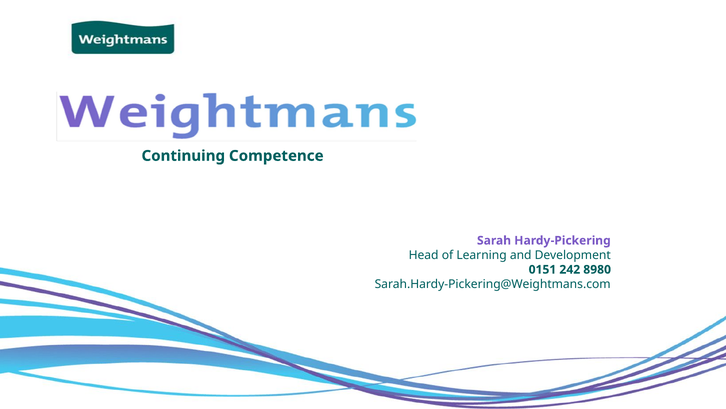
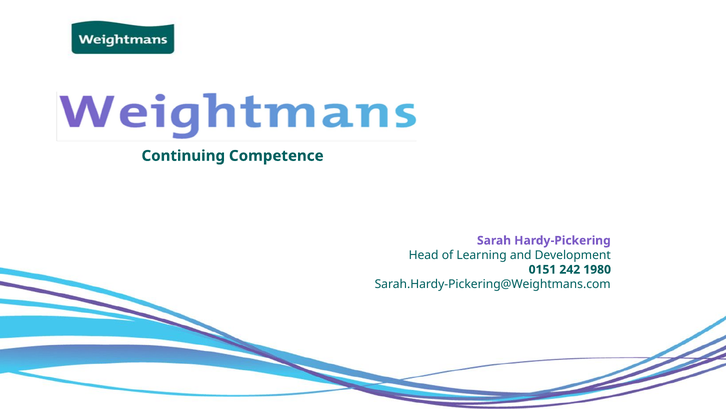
8980: 8980 -> 1980 (597, 269)
